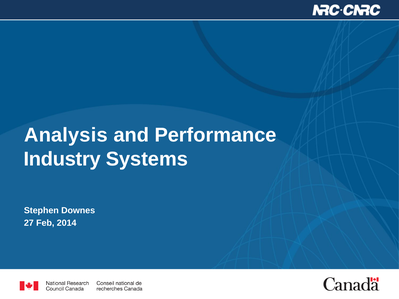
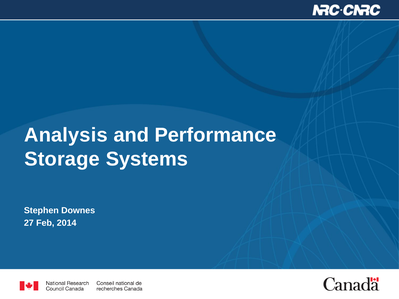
Industry: Industry -> Storage (62, 159)
